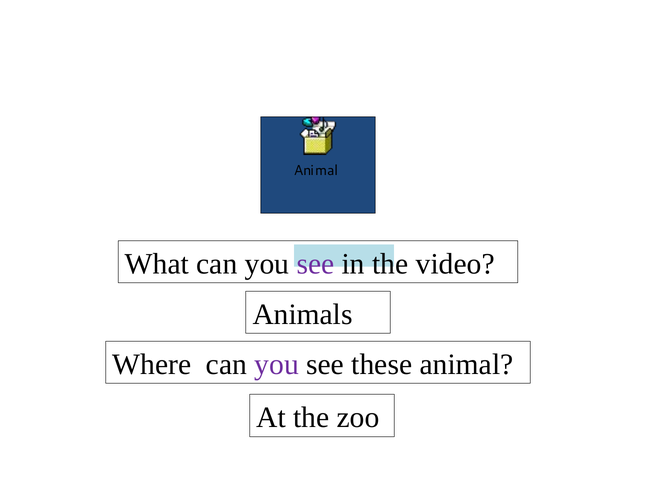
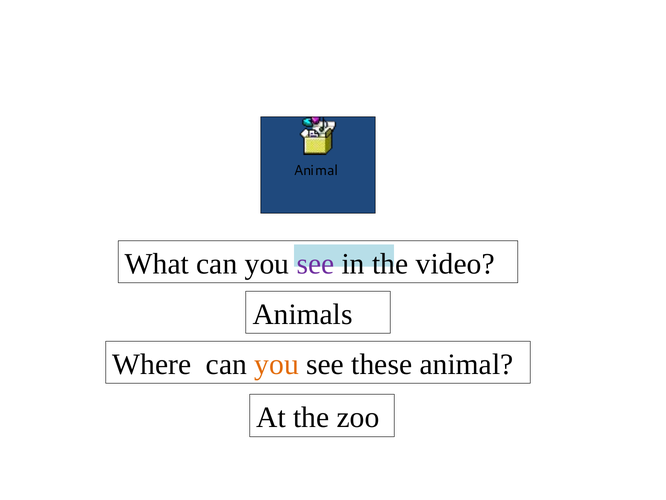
you colour: purple -> orange (277, 364)
